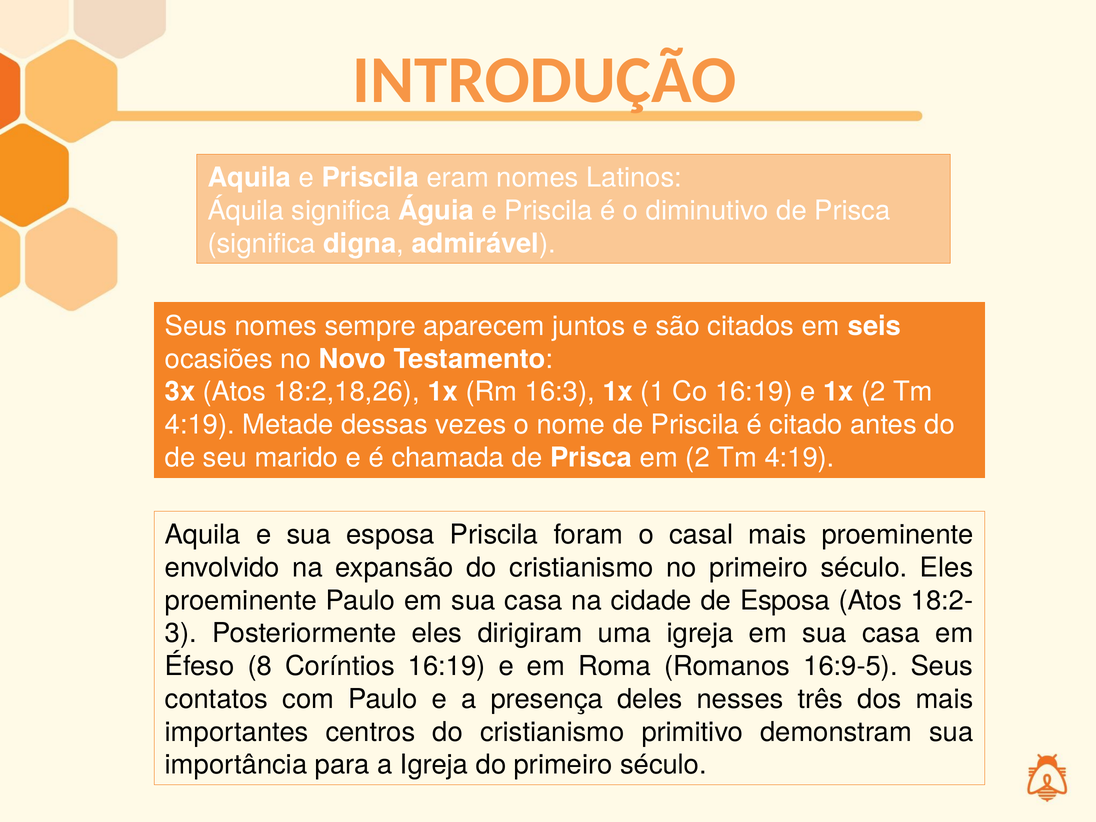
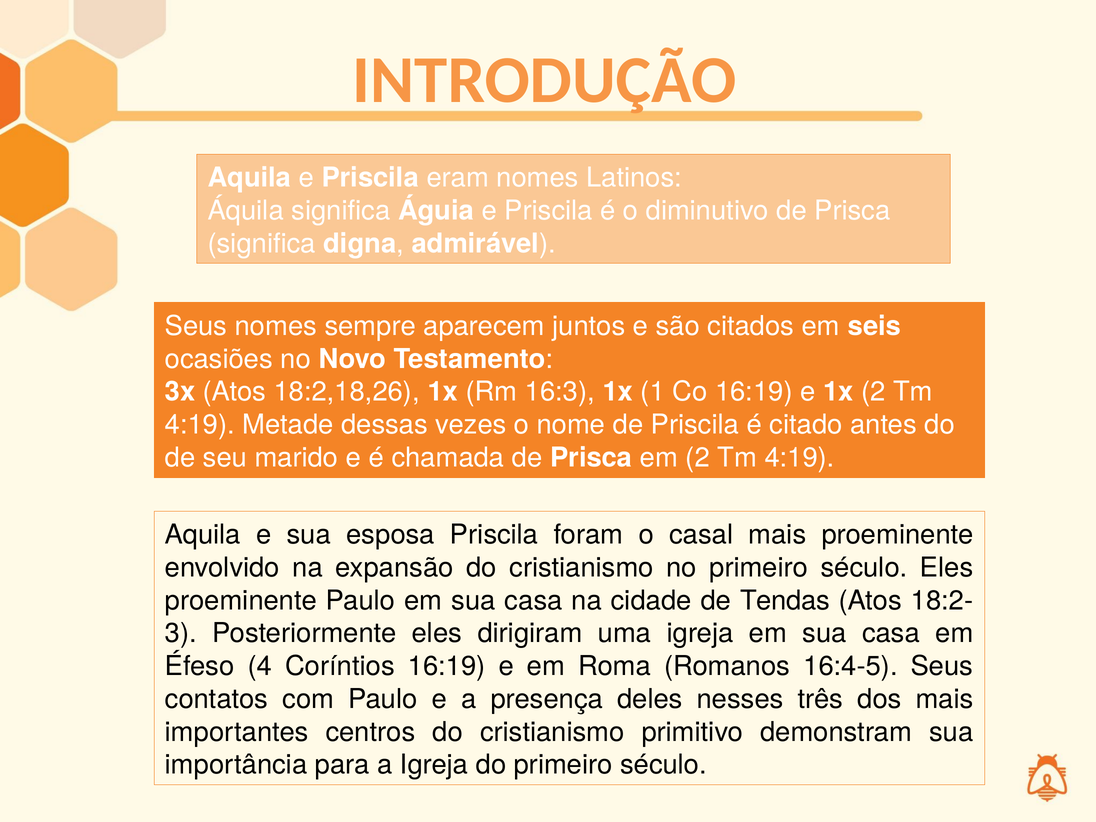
de Esposa: Esposa -> Tendas (785, 601)
8: 8 -> 4 (260, 666)
16:9-5: 16:9-5 -> 16:4-5 (851, 666)
